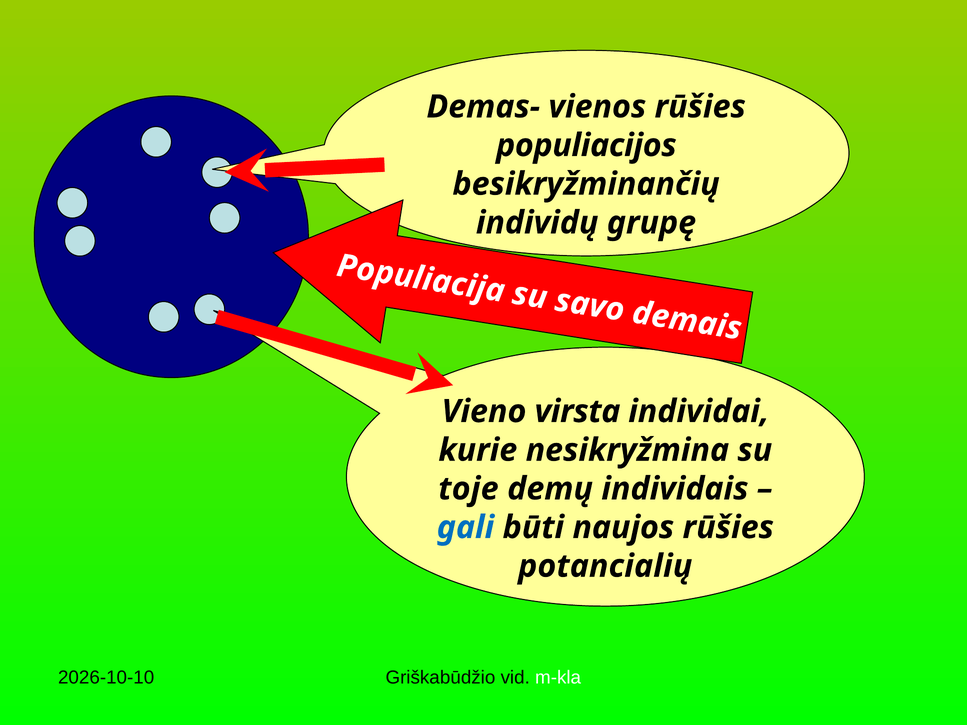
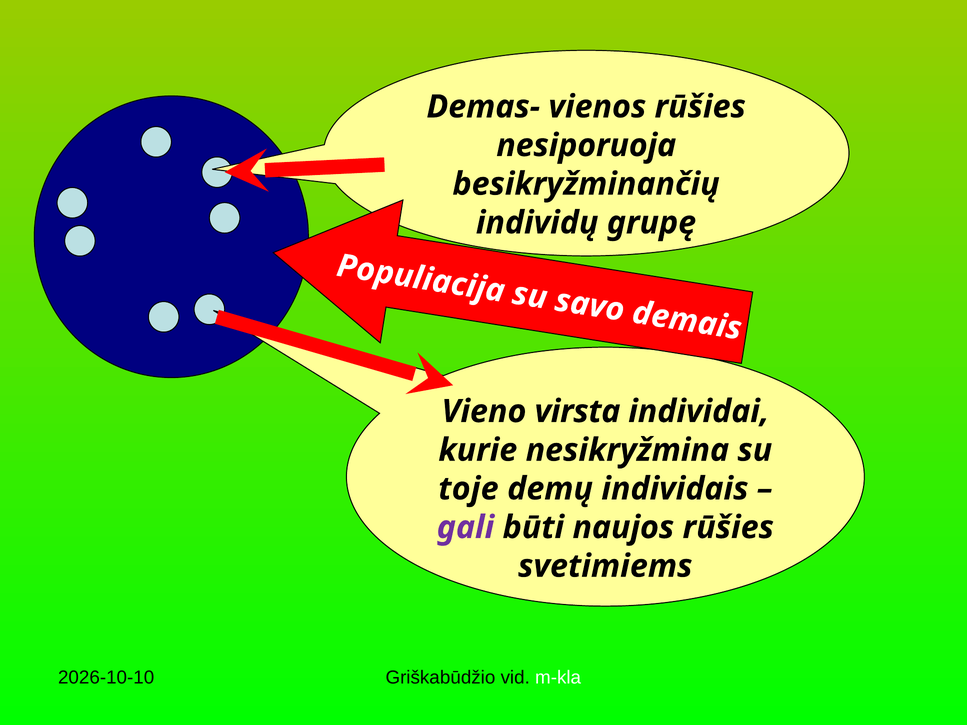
populiacijos: populiacijos -> nesiporuoja (586, 145)
gali colour: blue -> purple (465, 528)
potancialių: potancialių -> svetimiems (605, 566)
